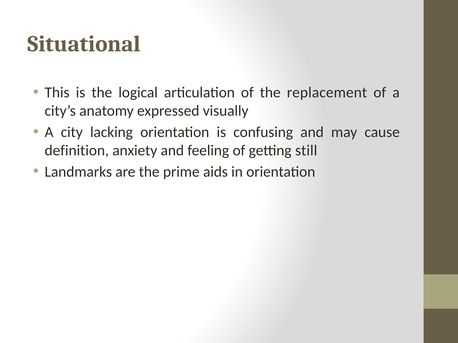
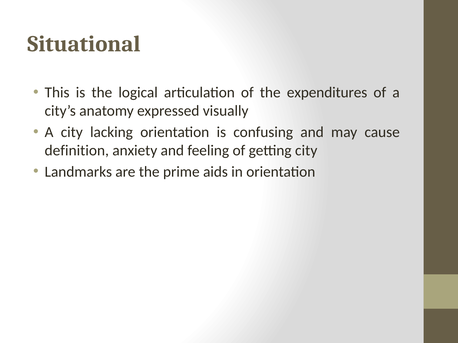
replacement: replacement -> expenditures (327, 93)
getting still: still -> city (306, 151)
